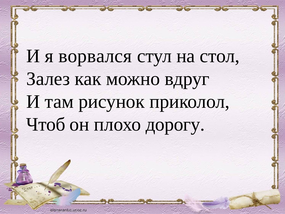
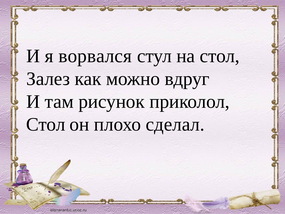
Чтоб: Чтоб -> Стол (46, 124)
дорогу: дорогу -> сделал (175, 124)
